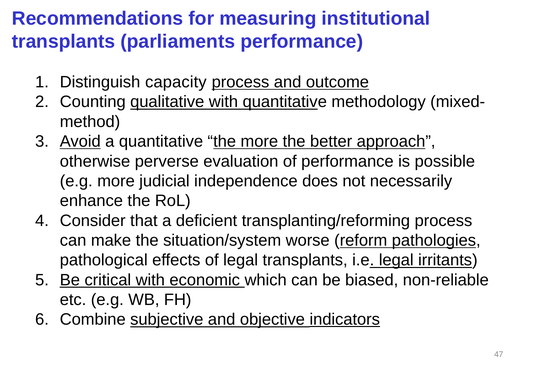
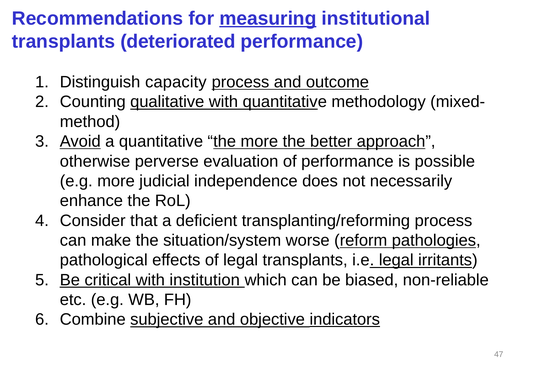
measuring underline: none -> present (268, 18)
parliaments: parliaments -> deteriorated (178, 41)
economic: economic -> institution (205, 279)
